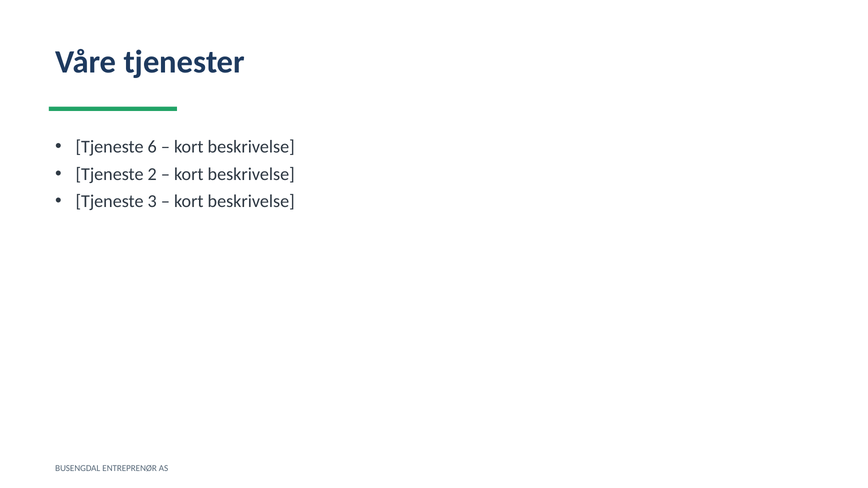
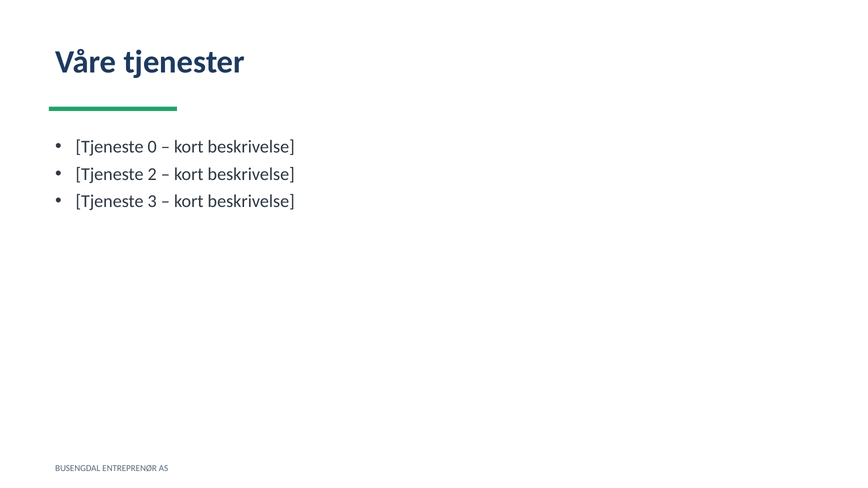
6: 6 -> 0 (152, 147)
